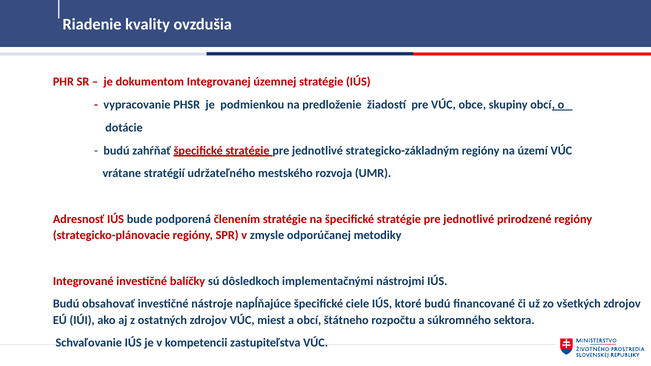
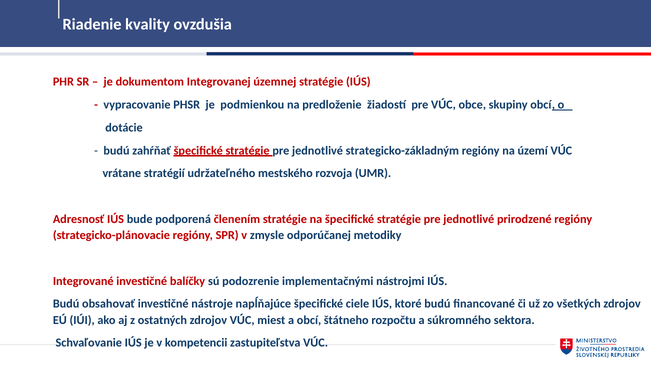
dôsledkoch: dôsledkoch -> podozrenie (251, 281)
